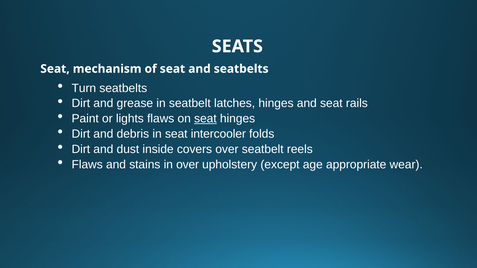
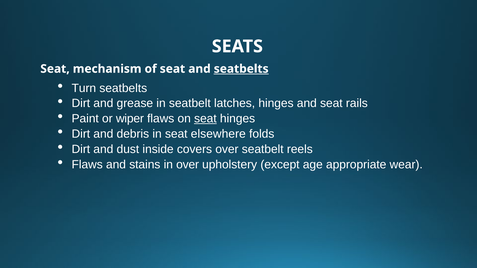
seatbelts underline: none -> present (241, 69)
lights: lights -> wiper (130, 119)
intercooler: intercooler -> elsewhere (218, 134)
